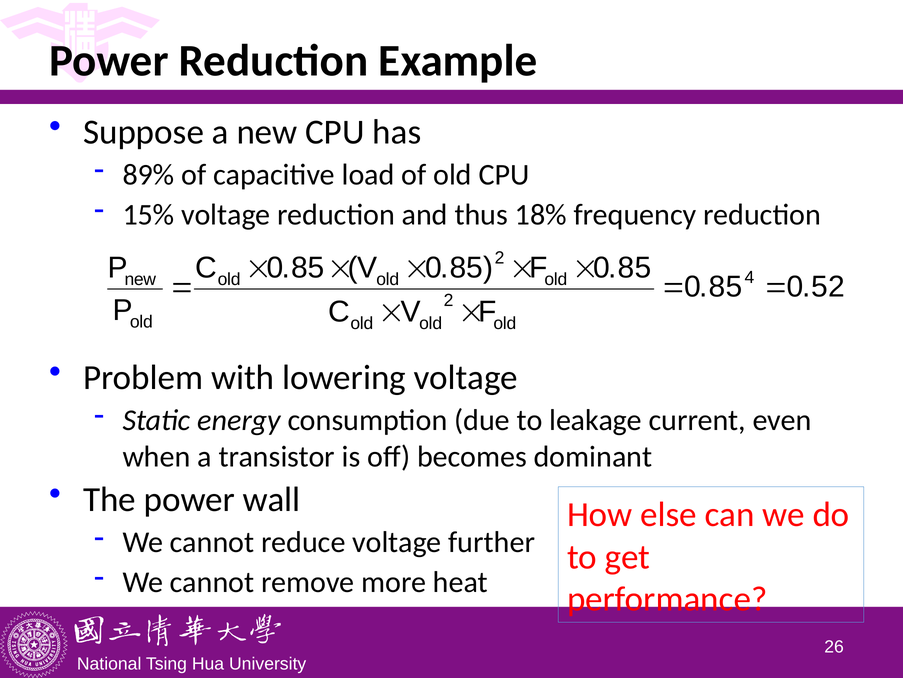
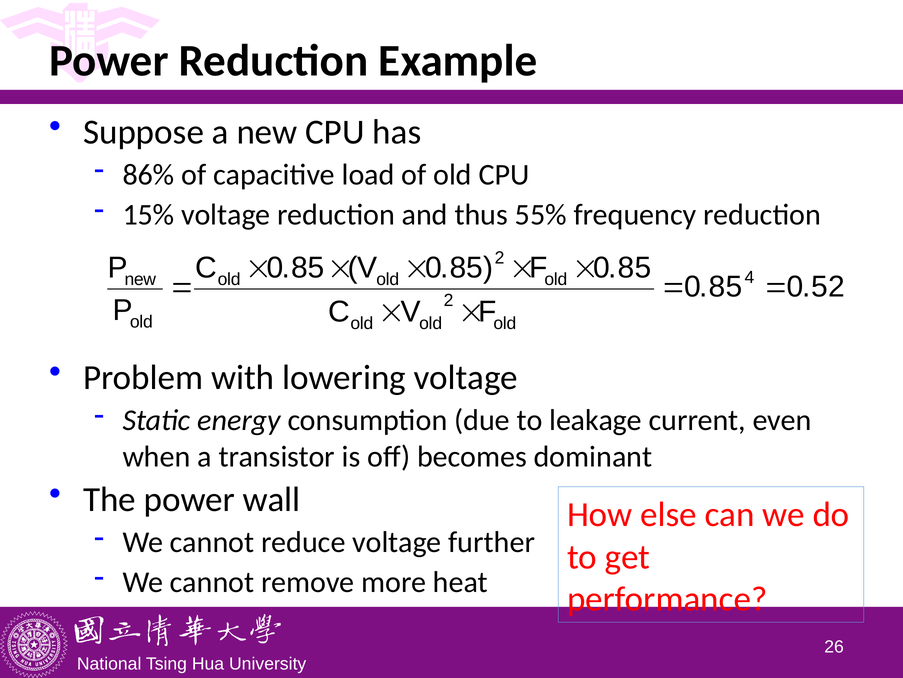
89%: 89% -> 86% (149, 175)
18%: 18% -> 55% (541, 214)
